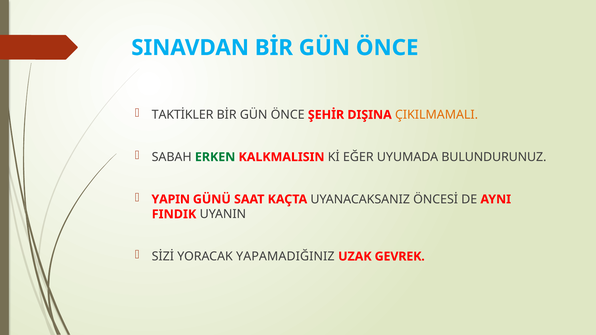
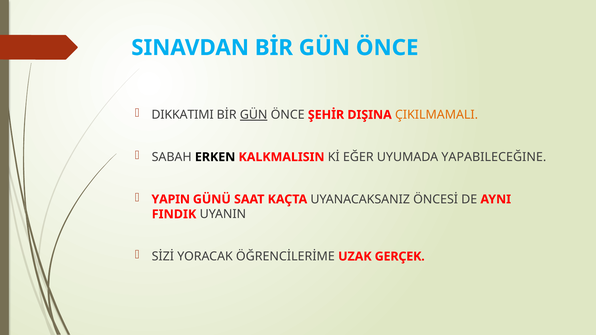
TAKTİKLER: TAKTİKLER -> DIKKATIMI (183, 115)
GÜN underline: none -> present (254, 115)
ERKEN colour: green -> black (215, 157)
BULUNDURUNUZ: BULUNDURUNUZ -> YAPABILECEĞINE (494, 157)
YAPAMADIĞINIZ: YAPAMADIĞINIZ -> ÖĞRENCİLERİME (285, 257)
GEVREK: GEVREK -> GERÇEK (400, 257)
